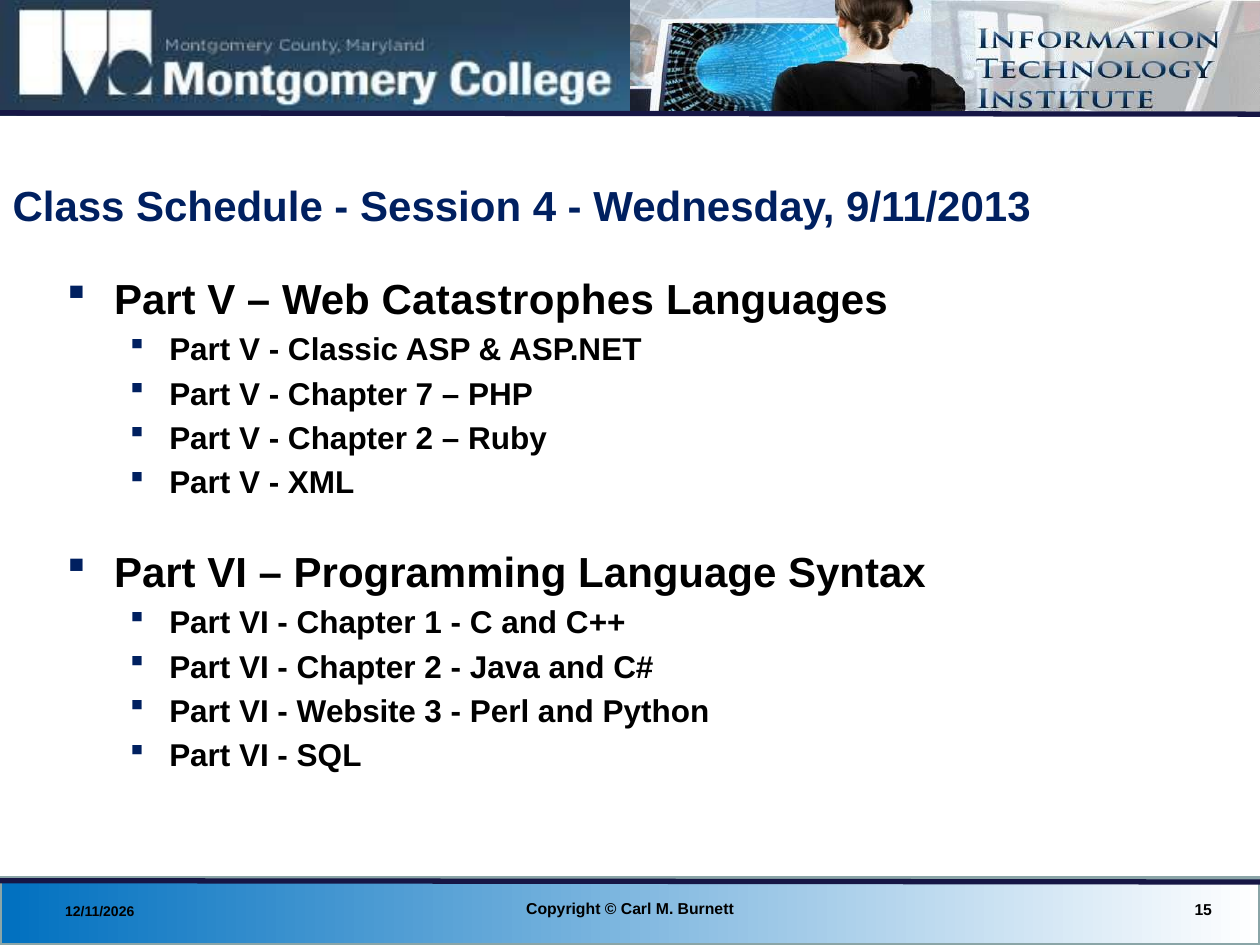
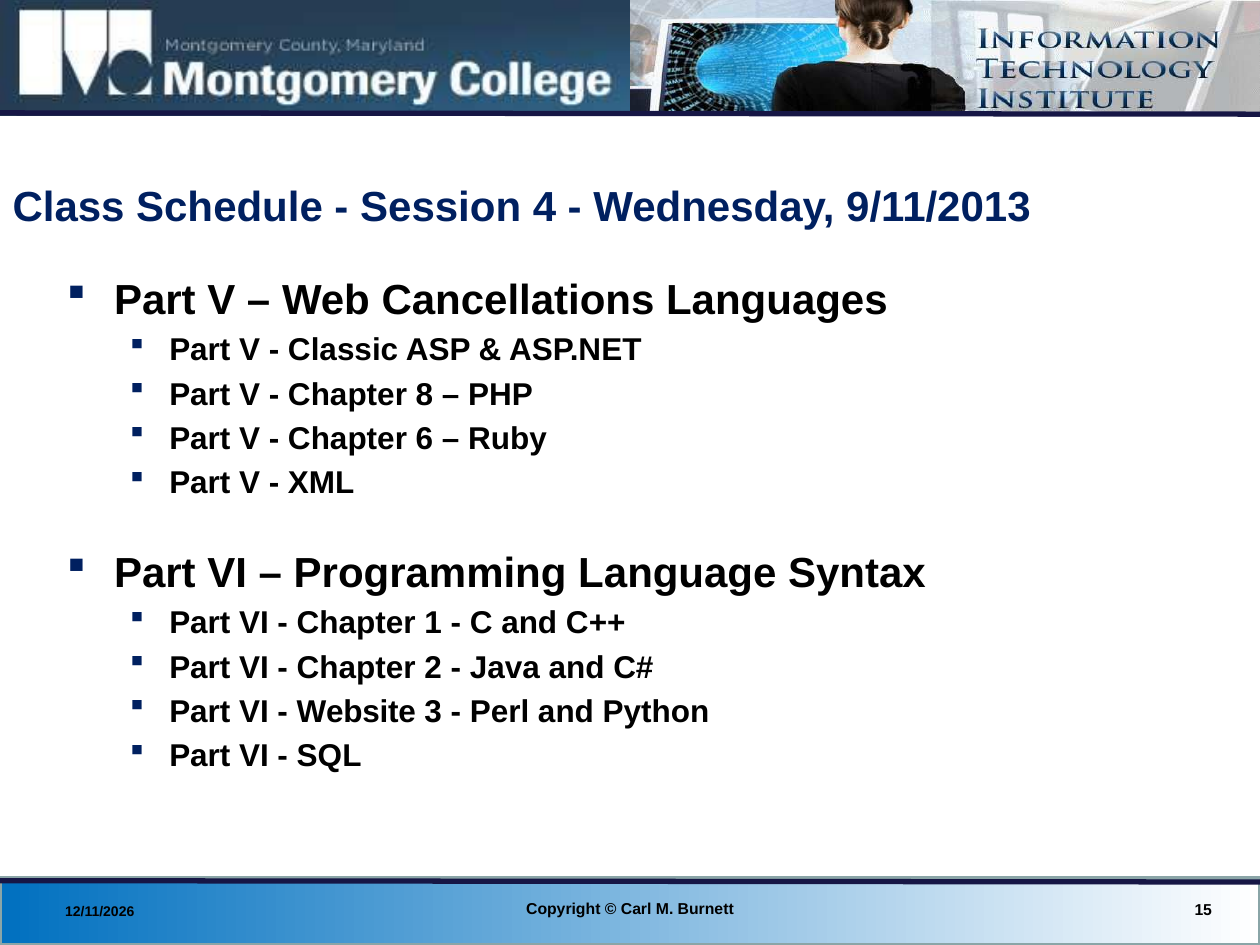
Catastrophes: Catastrophes -> Cancellations (518, 301)
7: 7 -> 8 (424, 395)
2: 2 -> 6 (424, 439)
